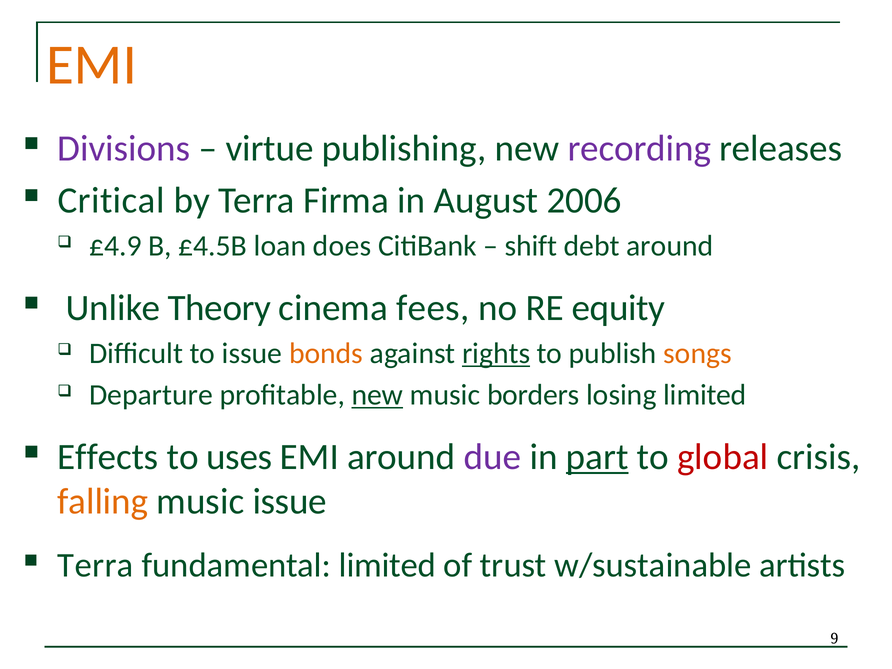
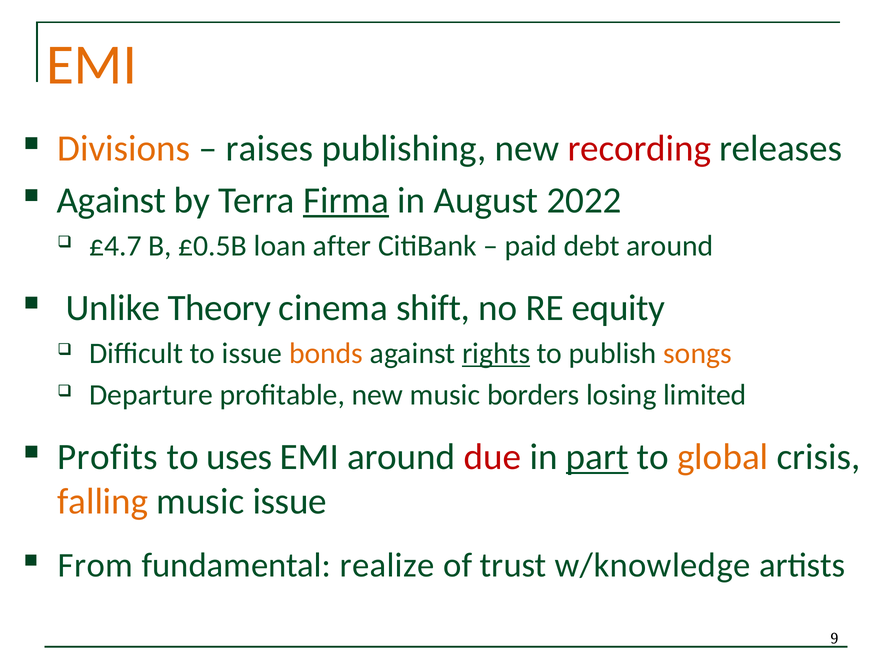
Divisions colour: purple -> orange (124, 148)
virtue: virtue -> raises (269, 148)
recording colour: purple -> red (639, 148)
Critical: Critical -> Against (112, 200)
Firma underline: none -> present (346, 200)
2006: 2006 -> 2022 (584, 200)
£4.9: £4.9 -> £4.7 (115, 246)
£4.5B: £4.5B -> £0.5B (213, 246)
does: does -> after (342, 246)
shift: shift -> paid (531, 246)
fees: fees -> shift (433, 308)
new underline: present -> none (377, 395)
Effects: Effects -> Profits (108, 457)
due colour: purple -> red (493, 457)
global colour: red -> orange (723, 457)
Terra: Terra -> From (95, 565)
fundamental limited: limited -> realize (387, 565)
w/sustainable: w/sustainable -> w/knowledge (653, 565)
